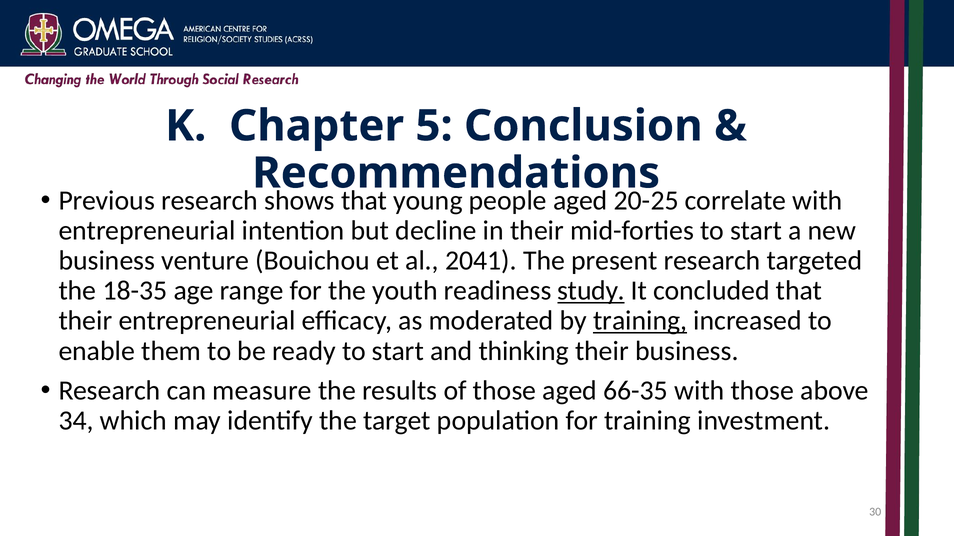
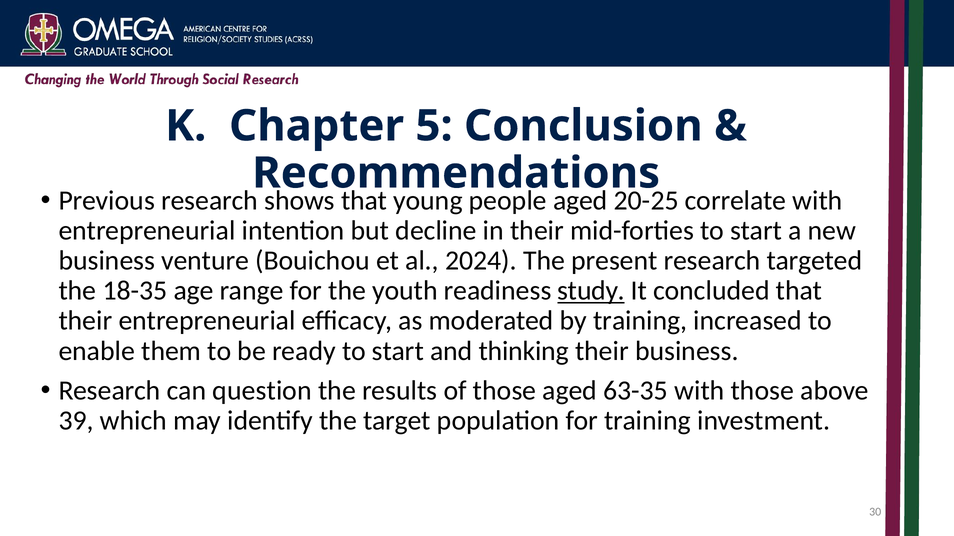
2041: 2041 -> 2024 (481, 261)
training underline: present -> none (640, 321)
measure: measure -> question (262, 391)
66-35: 66-35 -> 63-35 (636, 391)
34: 34 -> 39 (76, 421)
